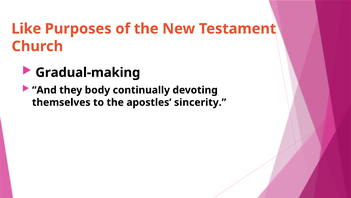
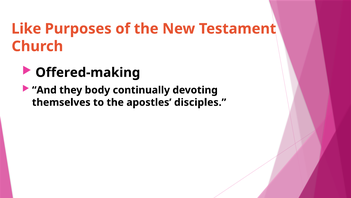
Gradual-making: Gradual-making -> Offered-making (88, 72)
sincerity: sincerity -> disciples (200, 102)
